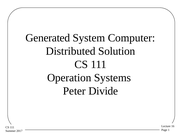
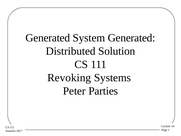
System Computer: Computer -> Generated (132, 38)
Operation: Operation -> Revoking (69, 78)
Divide: Divide -> Parties (103, 91)
